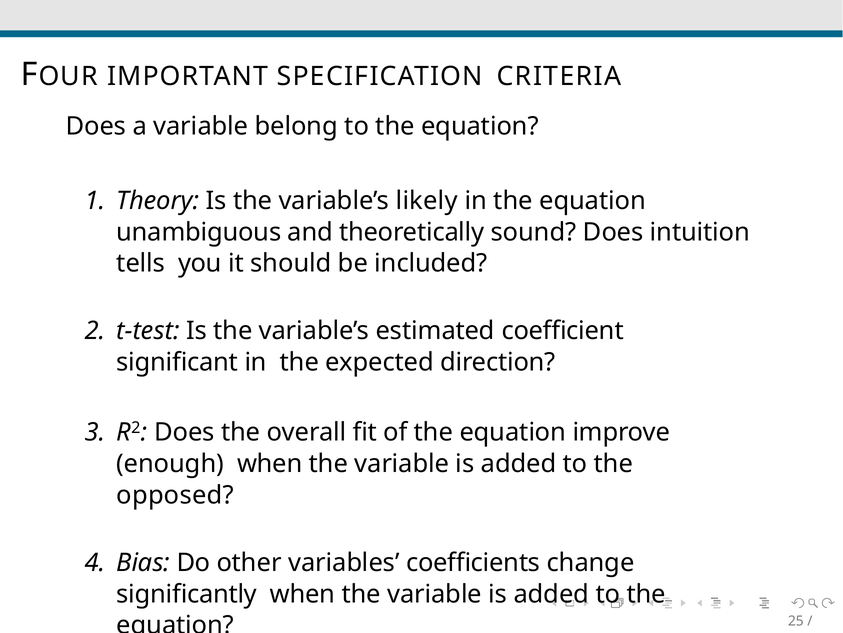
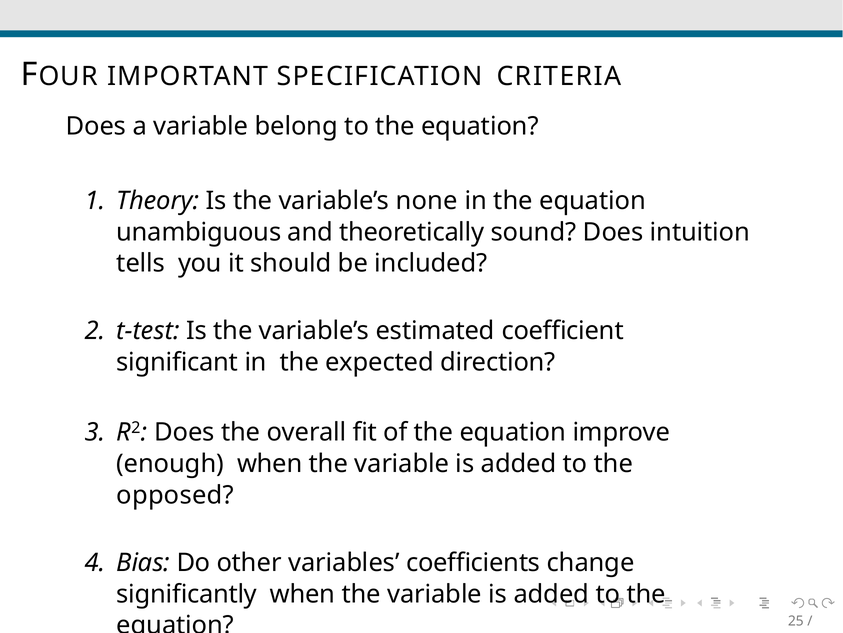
likely: likely -> none (427, 201)
